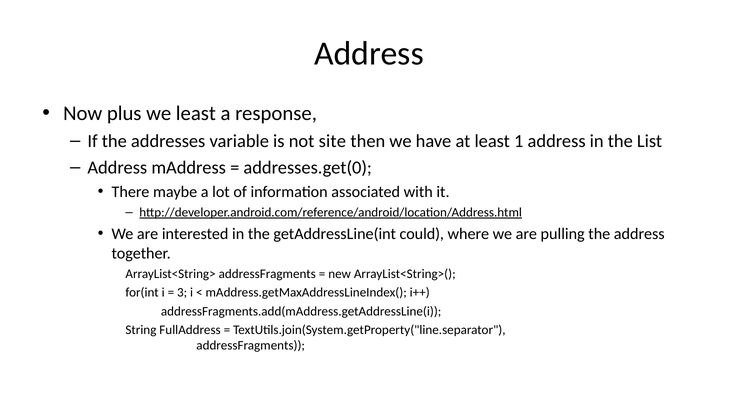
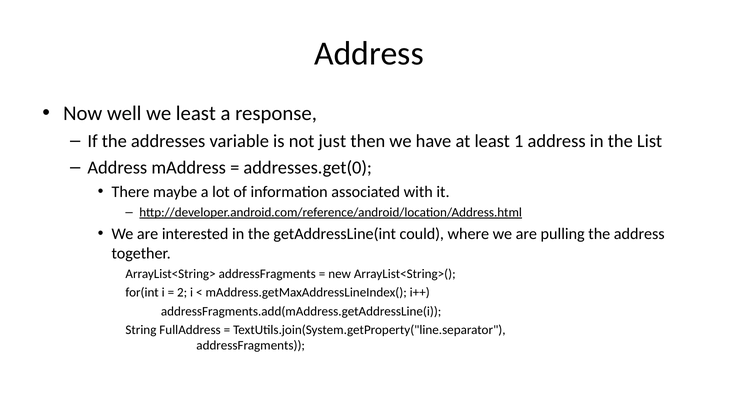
plus: plus -> well (124, 114)
site: site -> just (332, 141)
3: 3 -> 2 (182, 293)
